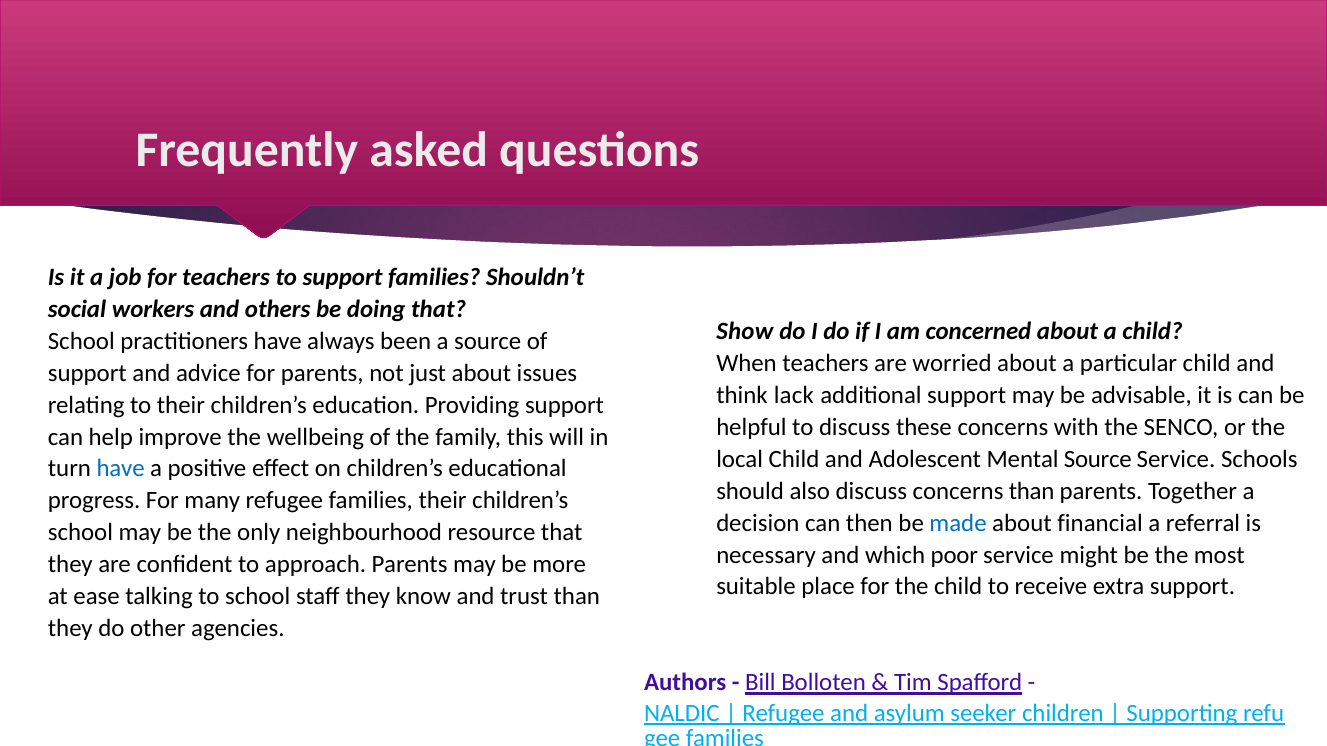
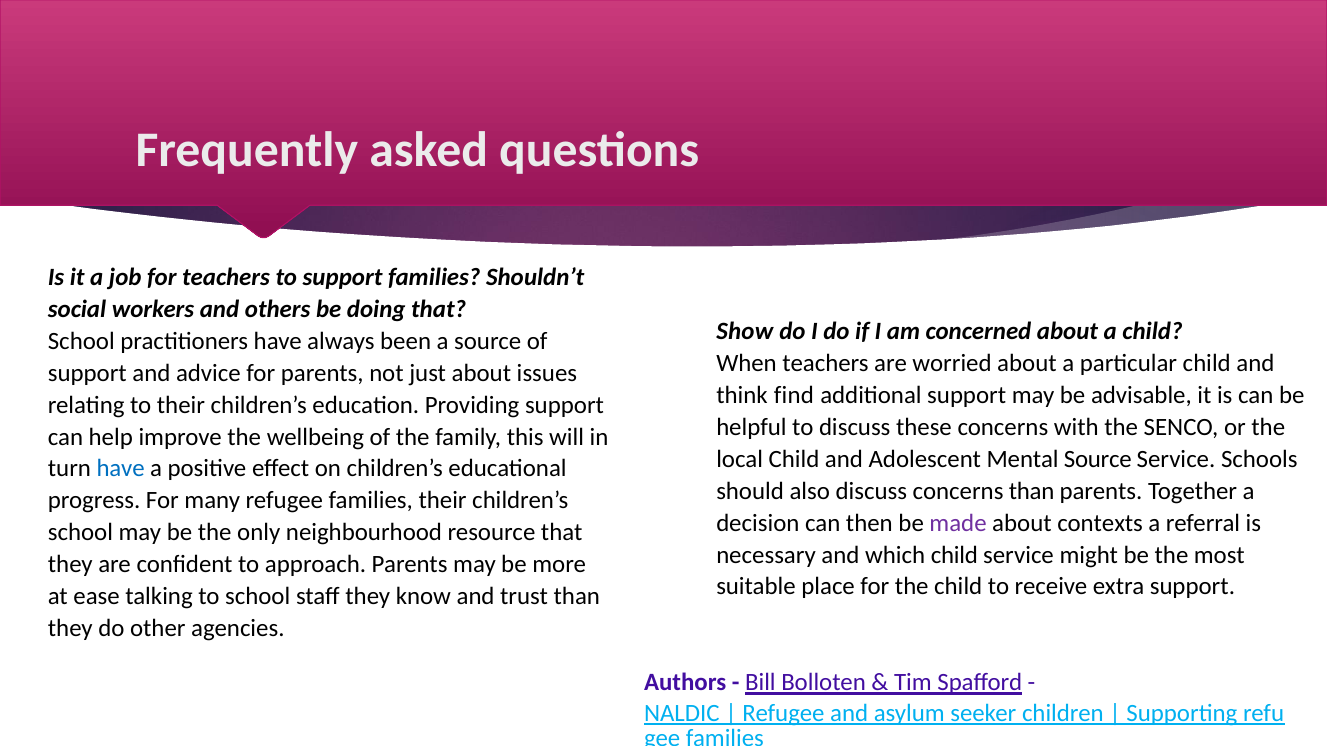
lack: lack -> find (794, 396)
made colour: blue -> purple (958, 523)
financial: financial -> contexts (1100, 523)
which poor: poor -> child (954, 555)
